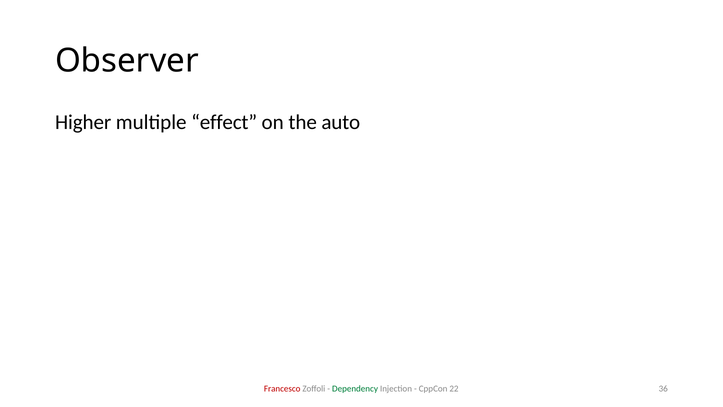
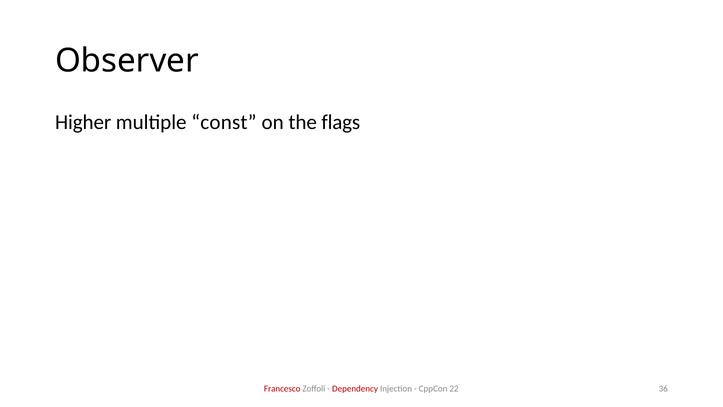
effect: effect -> const (224, 122)
auto: auto -> flags (341, 122)
Dependency colour: green -> red (355, 388)
